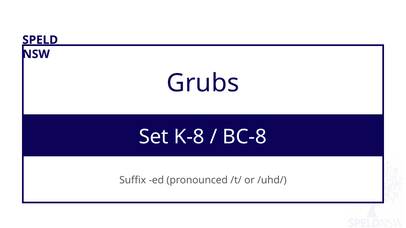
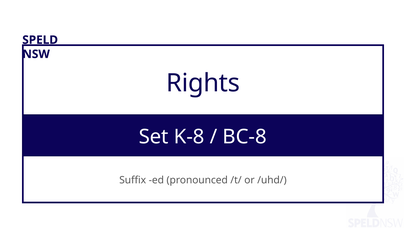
Grubs: Grubs -> Rights (203, 83)
